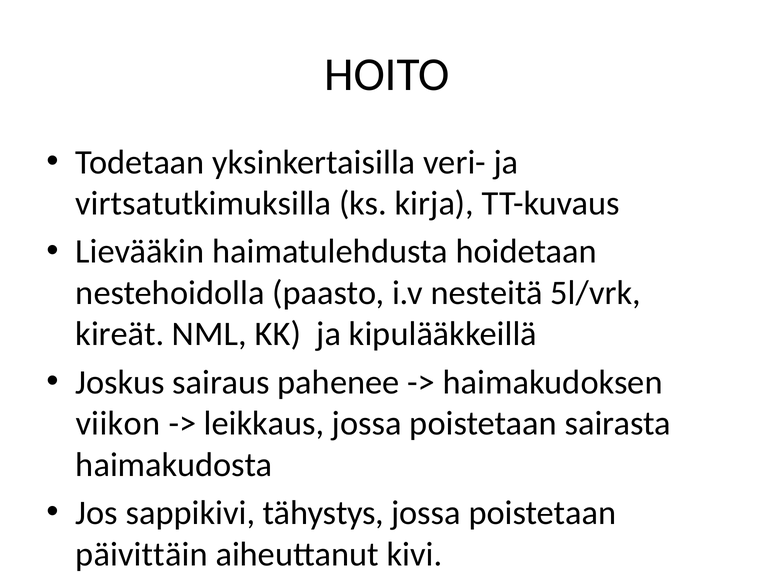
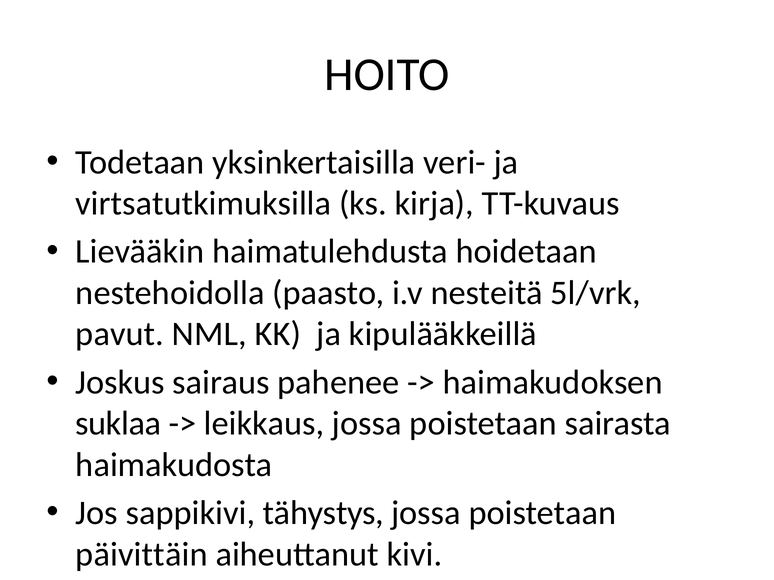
kireät: kireät -> pavut (120, 334)
viikon: viikon -> suklaa (118, 424)
